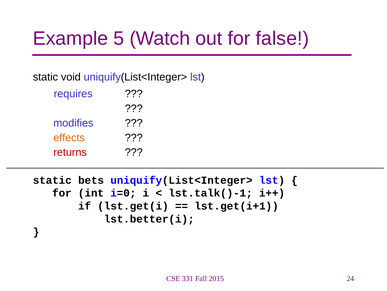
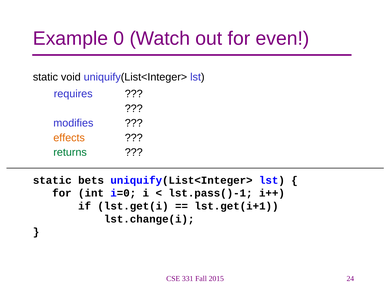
5: 5 -> 0 (119, 38)
false: false -> even (282, 38)
returns colour: red -> green (70, 152)
lst.talk()-1: lst.talk()-1 -> lst.pass()-1 (211, 193)
lst.better(i: lst.better(i -> lst.change(i (149, 218)
